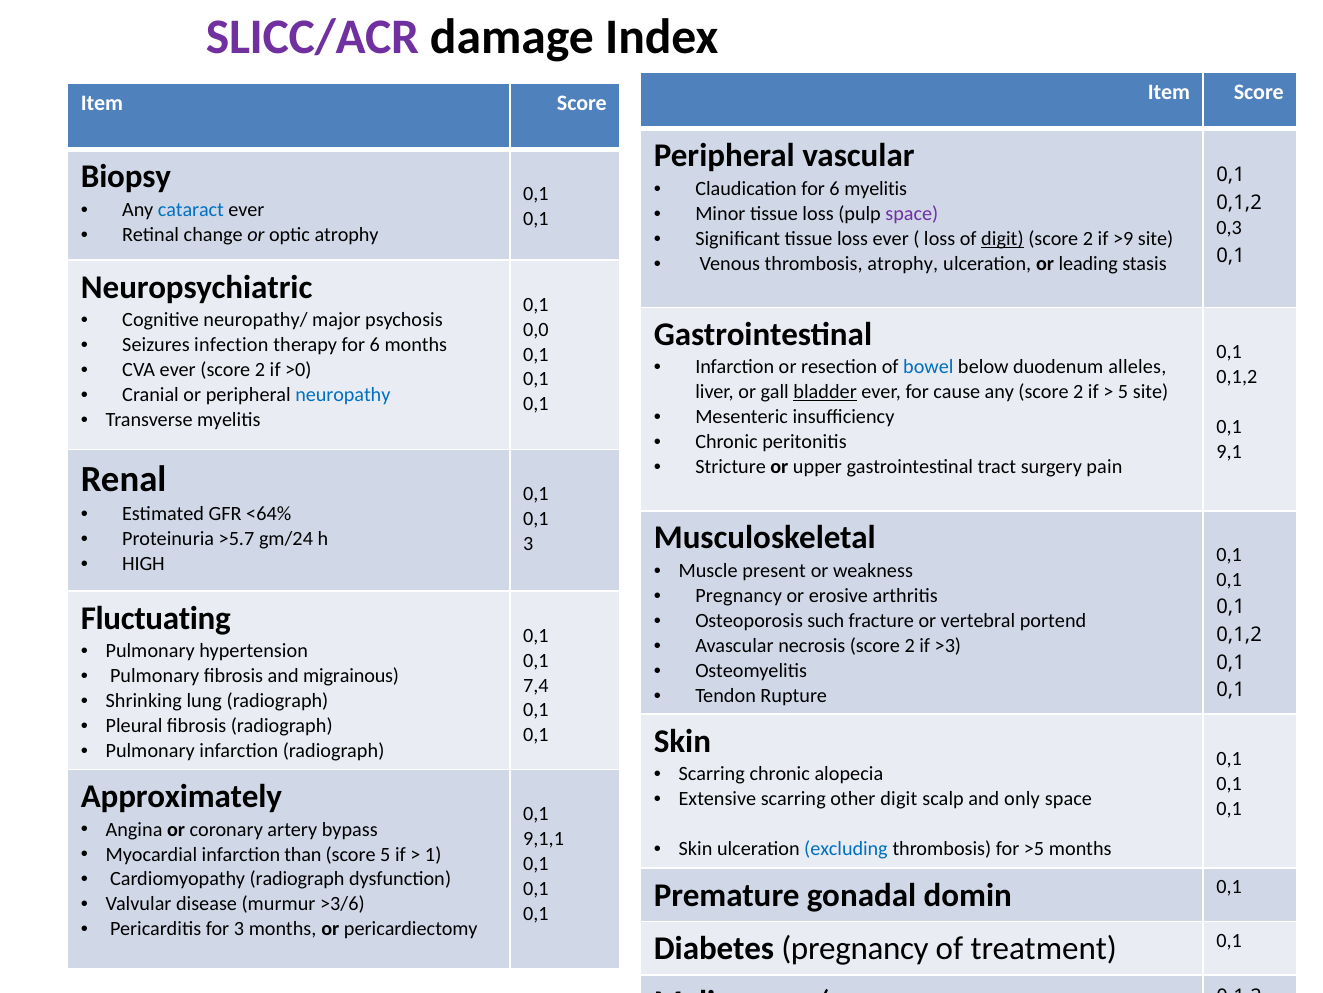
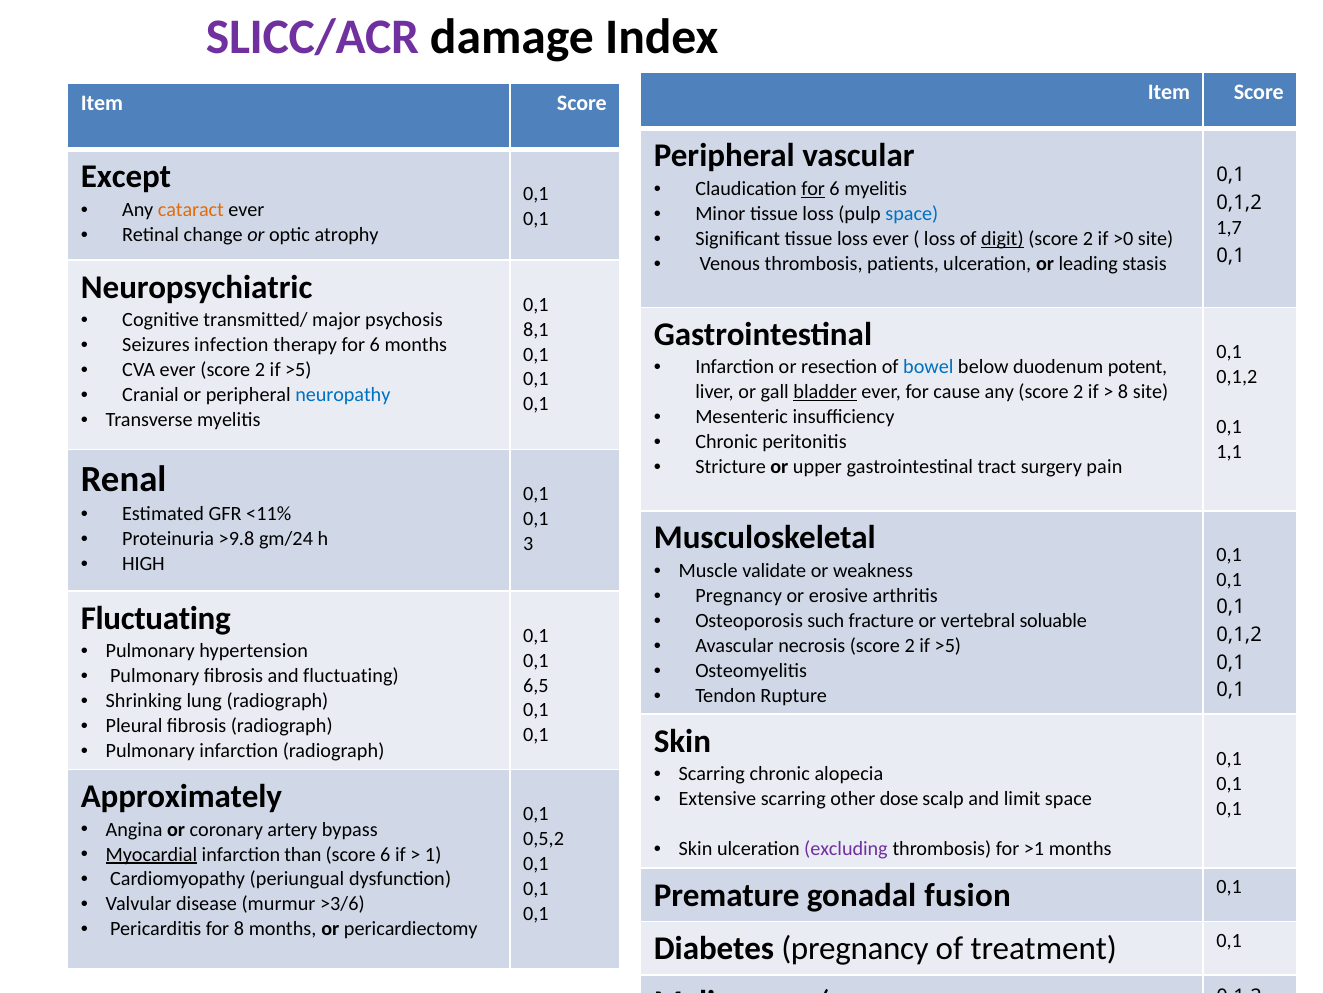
Biopsy: Biopsy -> Except (126, 177)
for underline: none -> present (813, 188)
cataract colour: blue -> orange (191, 209)
space colour: purple -> blue (912, 213)
0,3: 0,3 -> 1,7 (1229, 228)
>9: >9 -> >0 (1123, 238)
thrombosis atrophy: atrophy -> patients (903, 263)
neuropathy/: neuropathy/ -> transmitted/ (256, 320)
0,0: 0,0 -> 8,1 (536, 329)
alleles: alleles -> potent (1138, 367)
>0: >0 -> >5 (298, 370)
5: 5 -> 8 (1123, 392)
9,1: 9,1 -> 1,1 (1229, 451)
<64%: <64% -> <11% (269, 514)
>5.7: >5.7 -> >9.8 (237, 539)
present: present -> validate (774, 570)
portend: portend -> soluable (1053, 620)
>3: >3 -> >5 (948, 645)
and migrainous: migrainous -> fluctuating (351, 675)
7,4: 7,4 -> 6,5 (536, 685)
other digit: digit -> dose (899, 798)
only: only -> limit (1022, 798)
9,1,1: 9,1,1 -> 0,5,2 (544, 838)
excluding colour: blue -> purple (846, 848)
>5: >5 -> >1 (1034, 848)
Myocardial underline: none -> present (151, 854)
score 5: 5 -> 6 (385, 854)
Cardiomyopathy radiograph: radiograph -> periungual (297, 879)
domin: domin -> fusion (968, 894)
for 3: 3 -> 8 (239, 929)
